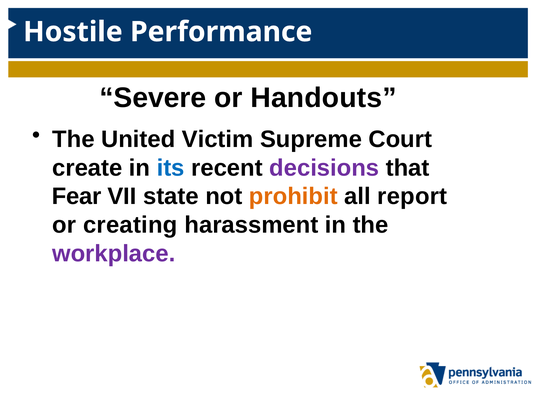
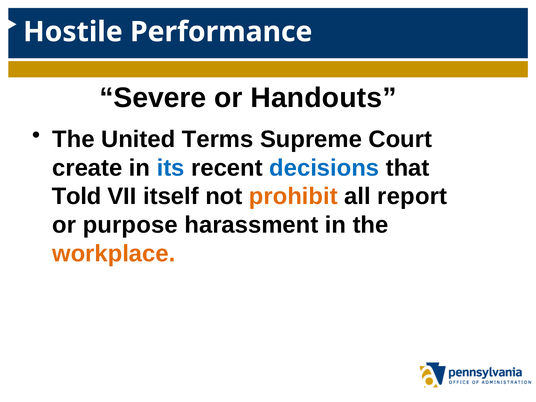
Victim: Victim -> Terms (218, 139)
decisions colour: purple -> blue (324, 168)
Fear: Fear -> Told (77, 196)
state: state -> itself (171, 196)
creating: creating -> purpose (130, 225)
workplace colour: purple -> orange (114, 254)
